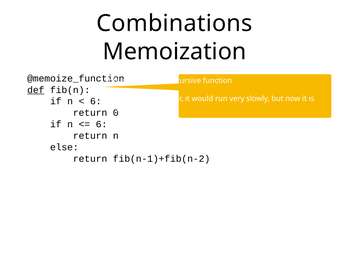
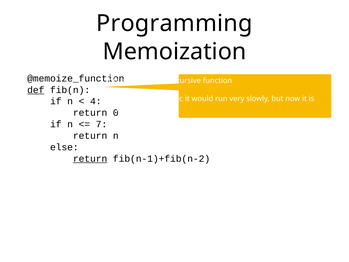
Combinations: Combinations -> Programming (174, 23)
6: 6 -> 4 (96, 101)
6: 6 -> 7 (102, 124)
return underline: none -> present (90, 159)
